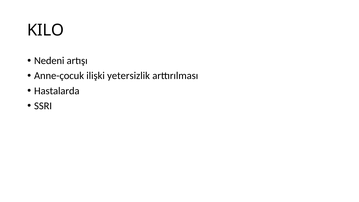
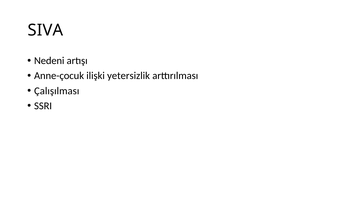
KILO: KILO -> SIVA (45, 30)
Hastalarda: Hastalarda -> Çalışılması (57, 91)
